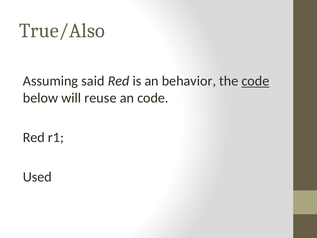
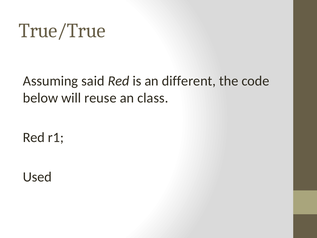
True/Also: True/Also -> True/True (62, 31)
behavior: behavior -> different (189, 81)
code underline: present -> none (255, 81)
an code: code -> class (153, 98)
